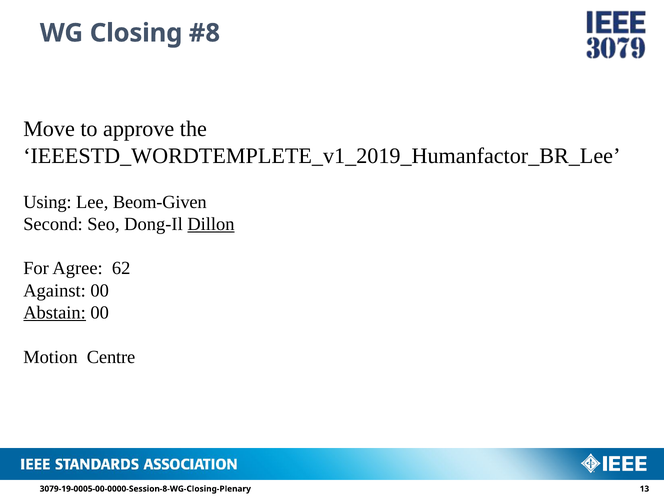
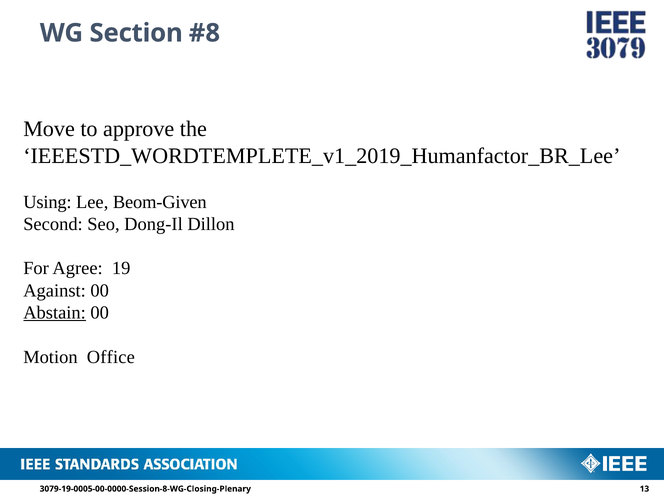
Closing: Closing -> Section (136, 33)
Dillon underline: present -> none (211, 224)
62: 62 -> 19 (121, 268)
Centre: Centre -> Office (111, 357)
